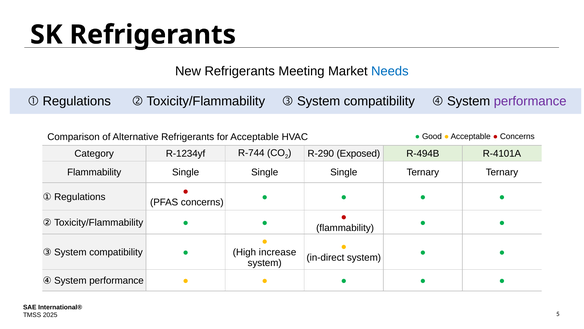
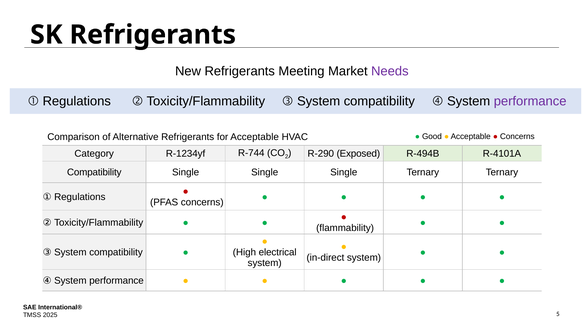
Needs colour: blue -> purple (390, 71)
Flammability: Flammability -> Compatibility (94, 172)
increase: increase -> electrical (278, 252)
